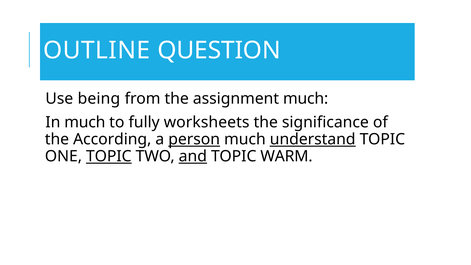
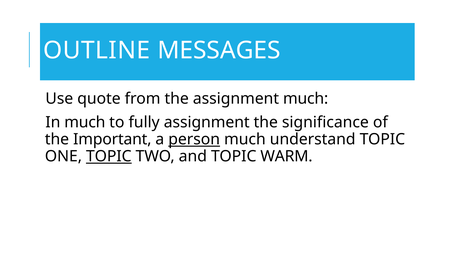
QUESTION: QUESTION -> MESSAGES (219, 51)
being: being -> quote (99, 98)
fully worksheets: worksheets -> assignment (207, 122)
According: According -> Important (112, 139)
understand underline: present -> none (313, 139)
and underline: present -> none (193, 156)
